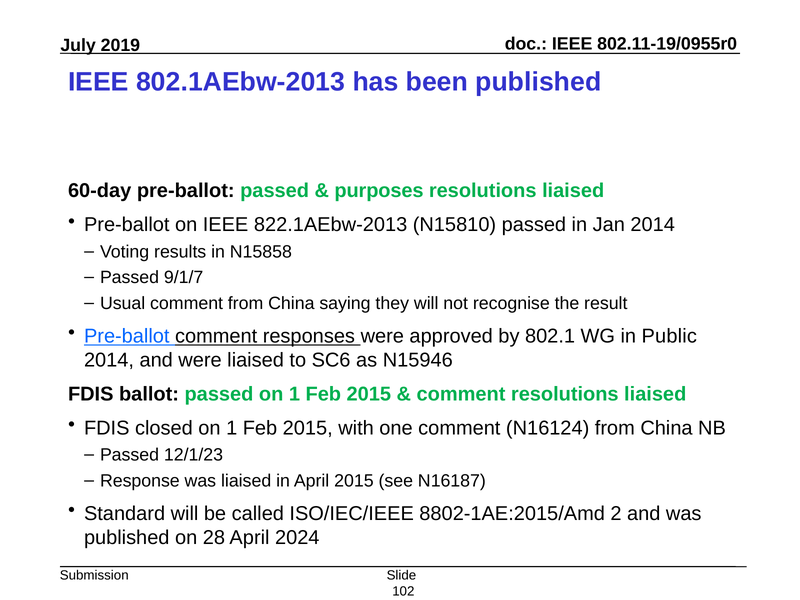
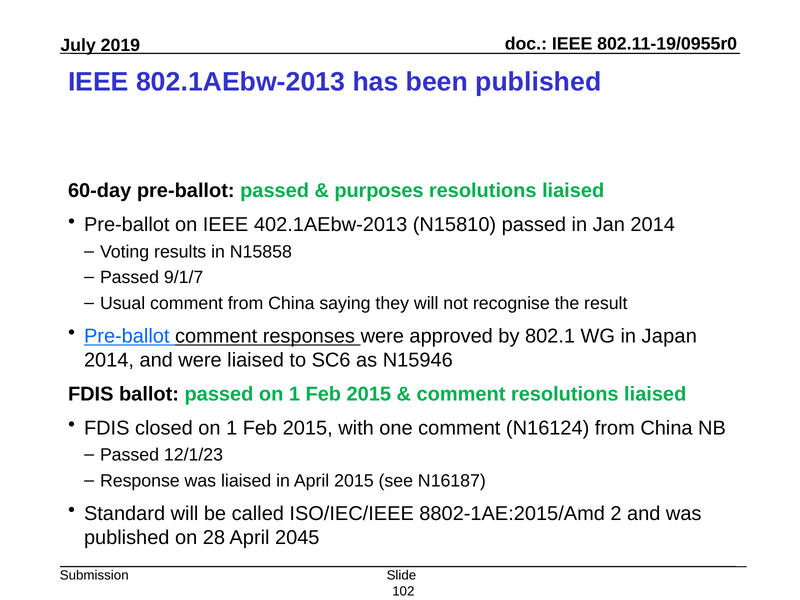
822.1AEbw-2013: 822.1AEbw-2013 -> 402.1AEbw-2013 (331, 225)
Public: Public -> Japan (669, 336)
2024: 2024 -> 2045 (297, 538)
